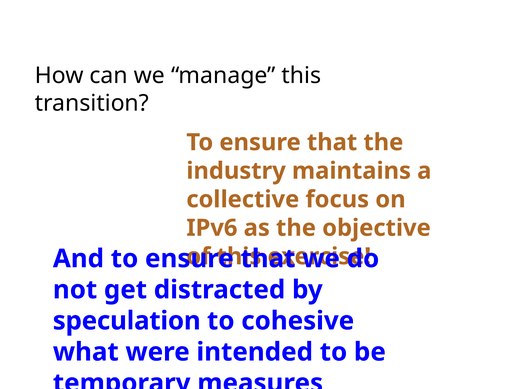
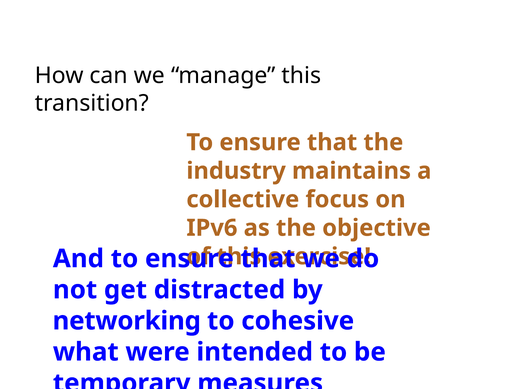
speculation: speculation -> networking (127, 321)
